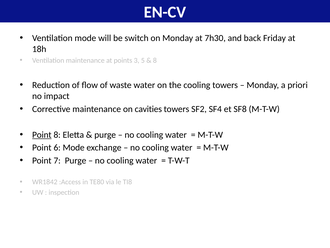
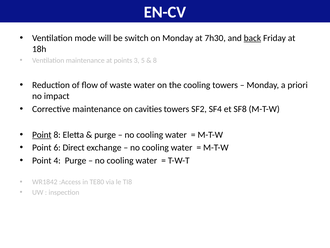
back underline: none -> present (252, 38)
6 Mode: Mode -> Direct (74, 147)
7: 7 -> 4 (57, 160)
